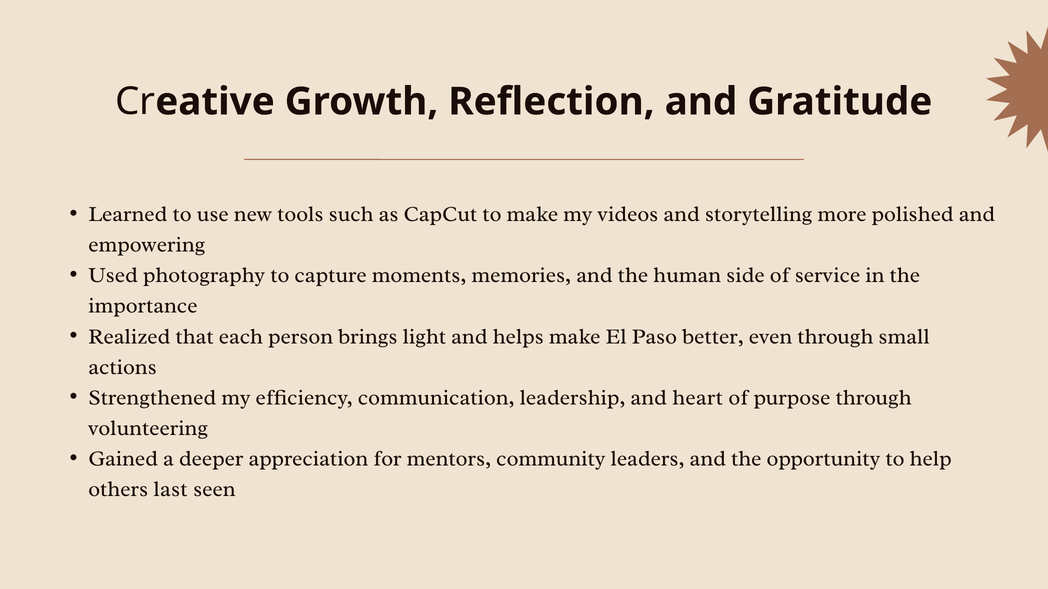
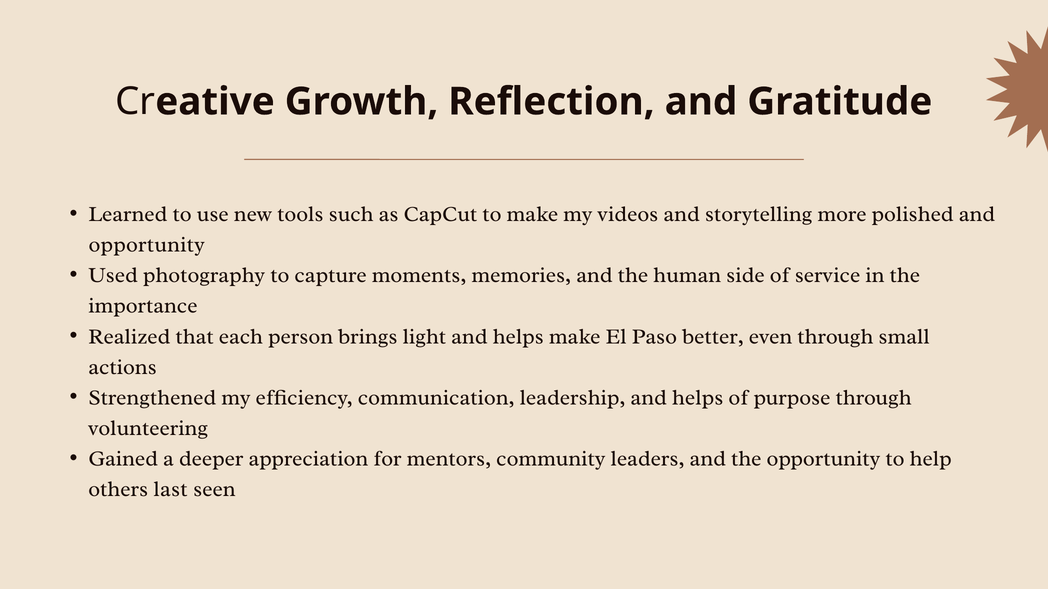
empowering: empowering -> opportunity (147, 245)
leadership and heart: heart -> helps (698, 398)
